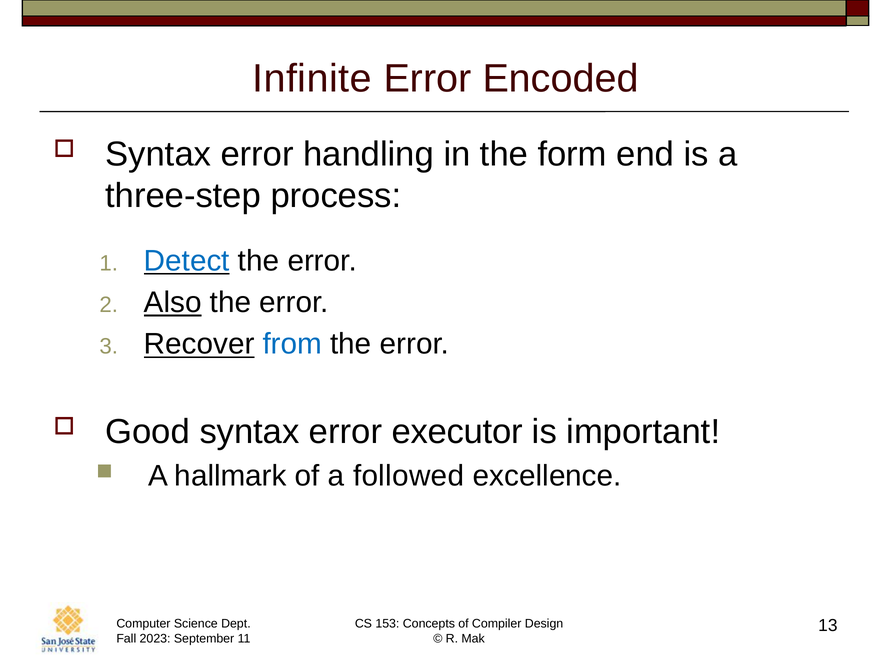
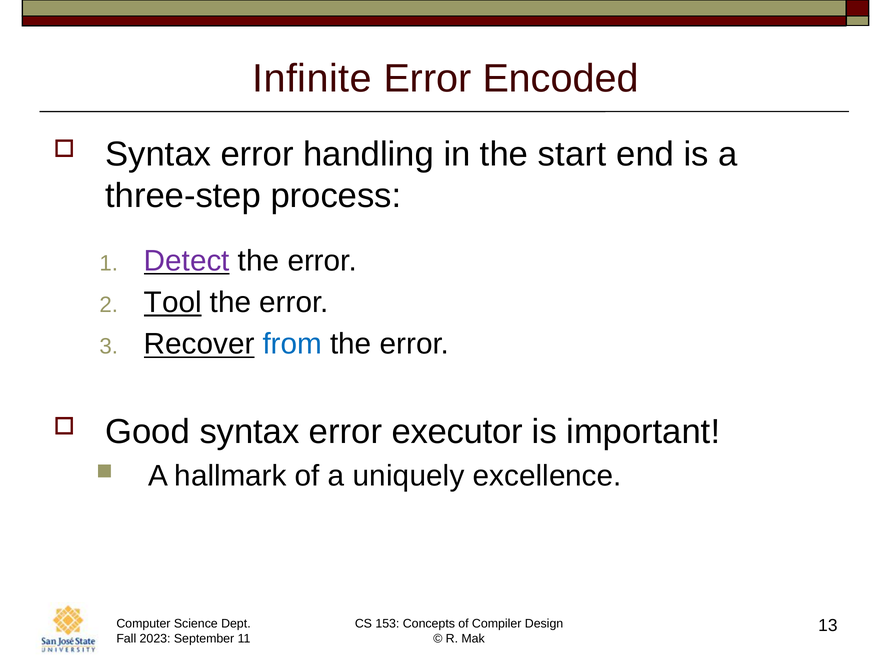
form: form -> start (572, 154)
Detect colour: blue -> purple (187, 261)
Also: Also -> Tool (173, 302)
followed: followed -> uniquely (409, 475)
